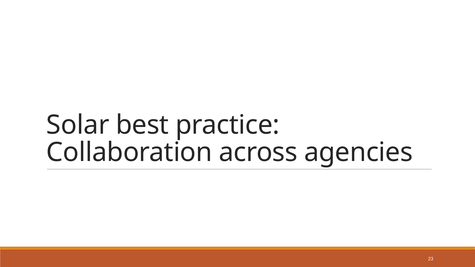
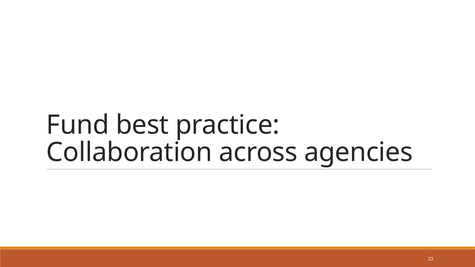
Solar: Solar -> Fund (78, 125)
